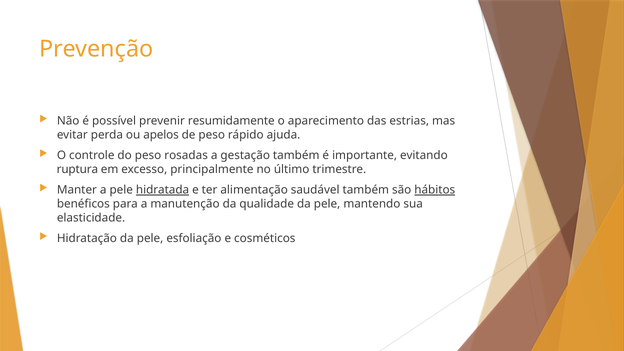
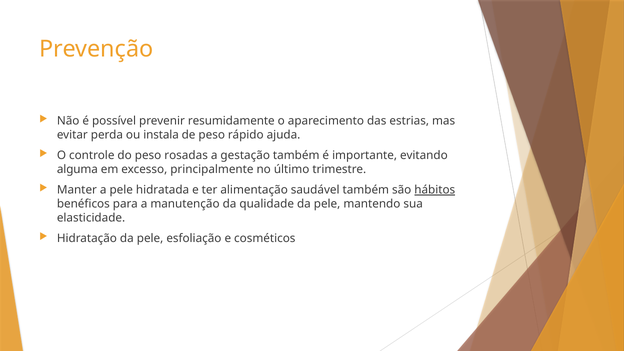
apelos: apelos -> instala (161, 135)
ruptura: ruptura -> alguma (77, 169)
hidratada underline: present -> none (163, 190)
